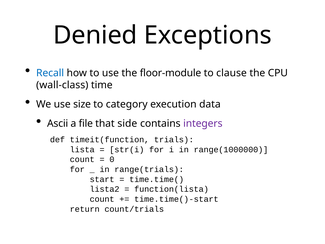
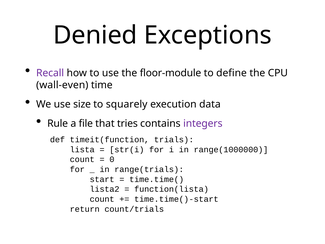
Recall colour: blue -> purple (50, 73)
clause: clause -> define (232, 73)
wall-class: wall-class -> wall-even (62, 85)
category: category -> squarely (127, 104)
Ascii: Ascii -> Rule (58, 123)
side: side -> tries (127, 123)
